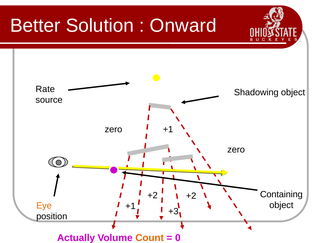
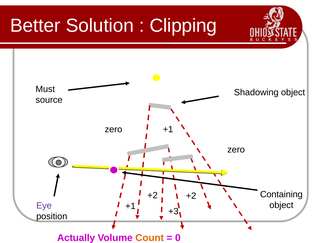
Onward: Onward -> Clipping (183, 26)
Rate: Rate -> Must (45, 89)
Eye colour: orange -> purple (44, 206)
